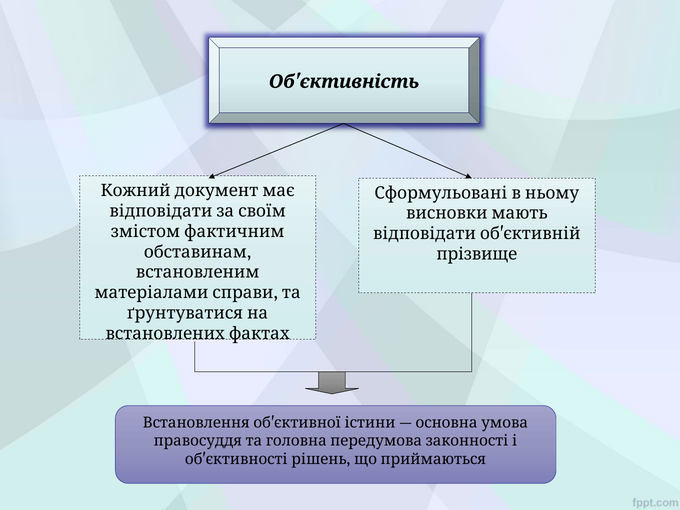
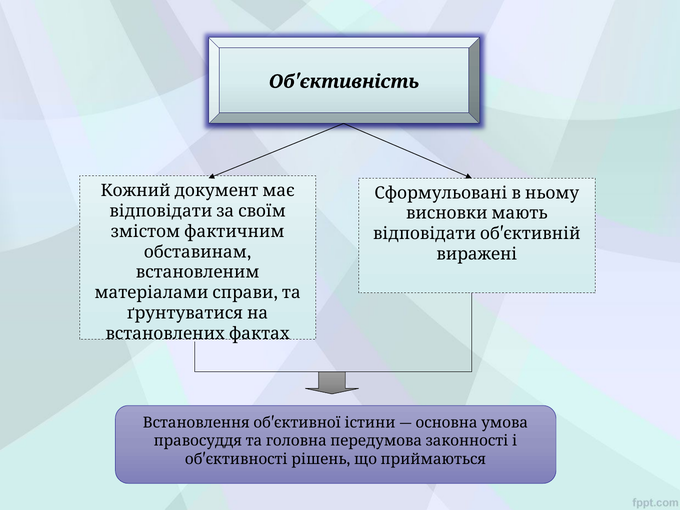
прізвище: прізвище -> виражені (477, 254)
